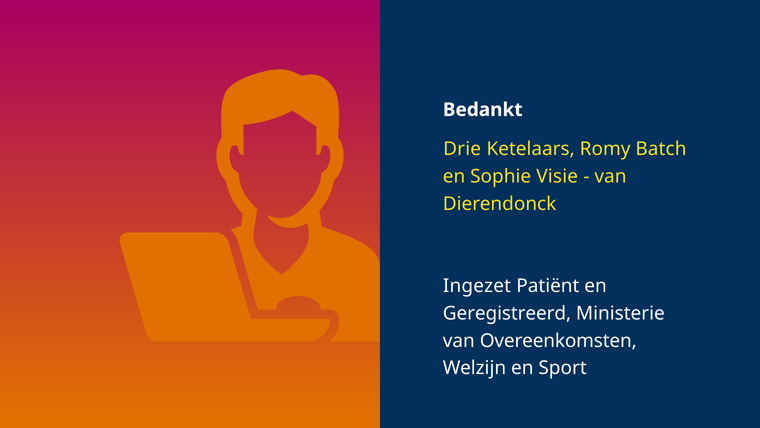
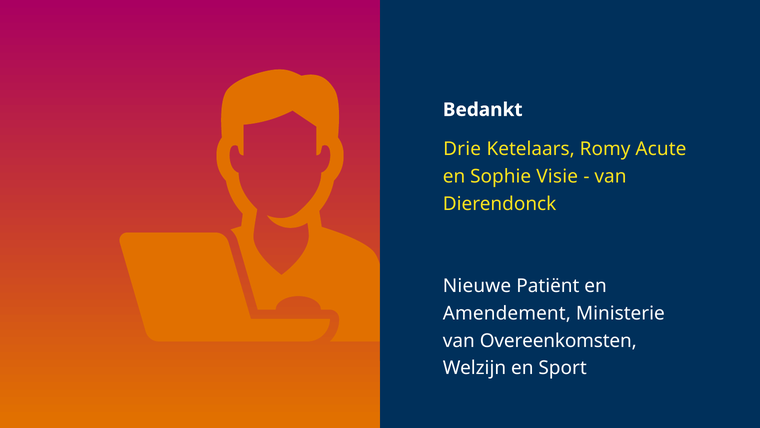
Batch: Batch -> Acute (661, 149)
Ingezet: Ingezet -> Nieuwe (477, 286)
Geregistreerd: Geregistreerd -> Amendement (507, 313)
